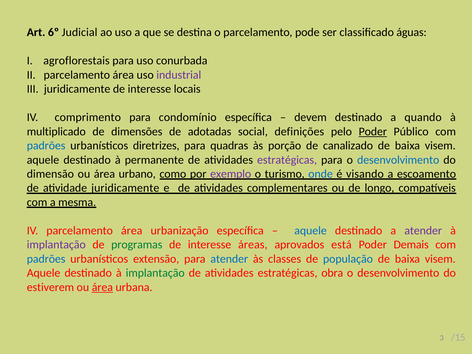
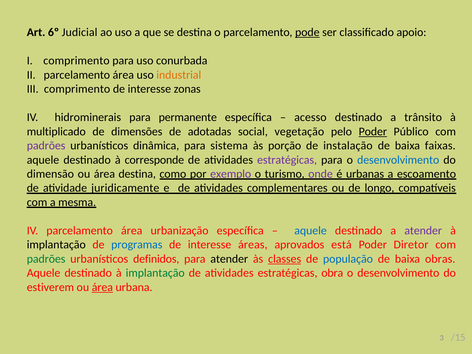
pode underline: none -> present (307, 32)
águas: águas -> apoio (412, 32)
I agroflorestais: agroflorestais -> comprimento (76, 61)
industrial colour: purple -> orange (179, 75)
III juridicamente: juridicamente -> comprimento (77, 89)
locais: locais -> zonas (187, 89)
comprimento: comprimento -> hidrominerais (88, 117)
condomínio: condomínio -> permanente (188, 117)
devem: devem -> acesso (310, 117)
quando: quando -> trânsito (423, 117)
definições: definições -> vegetação (299, 131)
padrões colour: blue -> purple (46, 146)
diretrizes: diretrizes -> dinâmica (156, 146)
quadras: quadras -> sistema (229, 146)
canalizado: canalizado -> instalação (348, 146)
visem: visem -> faixas (440, 146)
permanente: permanente -> corresponde (154, 160)
área urbano: urbano -> destina (137, 174)
onde colour: blue -> purple (321, 174)
visando: visando -> urbanas (365, 174)
implantação colour: purple -> black (56, 245)
programas colour: green -> blue (137, 245)
Demais: Demais -> Diretor (411, 245)
padrões colour: blue -> green (46, 259)
extensão: extensão -> definidos (156, 259)
atender colour: blue -> black (229, 259)
classes underline: none -> present (285, 259)
visem: visem -> obras (440, 259)
